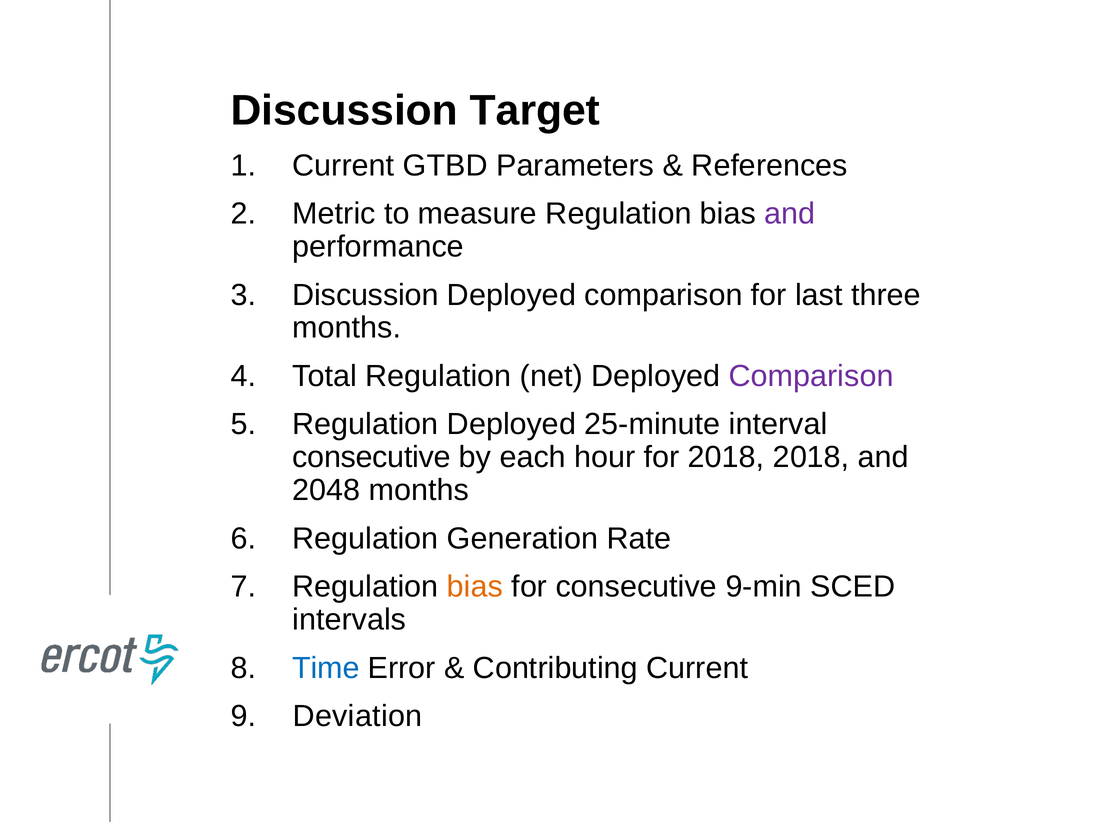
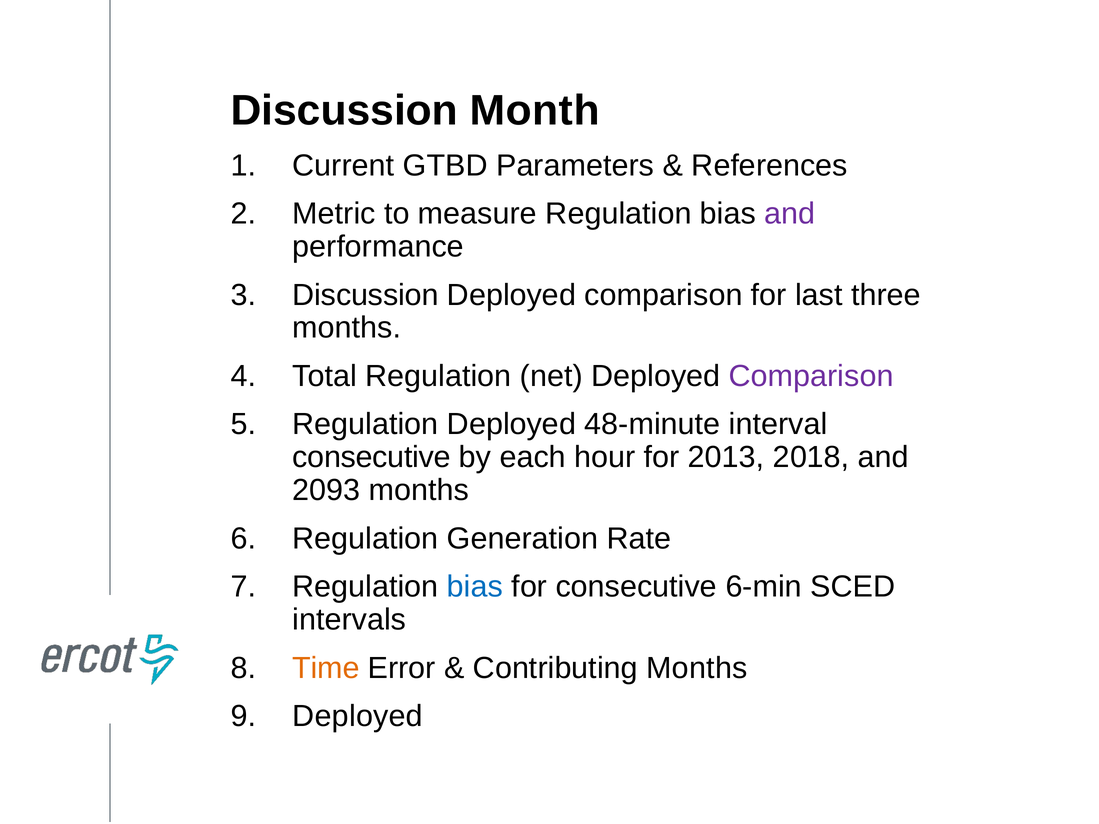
Target: Target -> Month (535, 111)
25-minute: 25-minute -> 48-minute (652, 425)
for 2018: 2018 -> 2013 (726, 457)
2048: 2048 -> 2093 (326, 490)
bias colour: orange -> blue (475, 587)
9-min: 9-min -> 6-min (764, 587)
Time colour: blue -> orange (326, 668)
Contributing Current: Current -> Months (697, 668)
Deviation: Deviation -> Deployed (358, 716)
